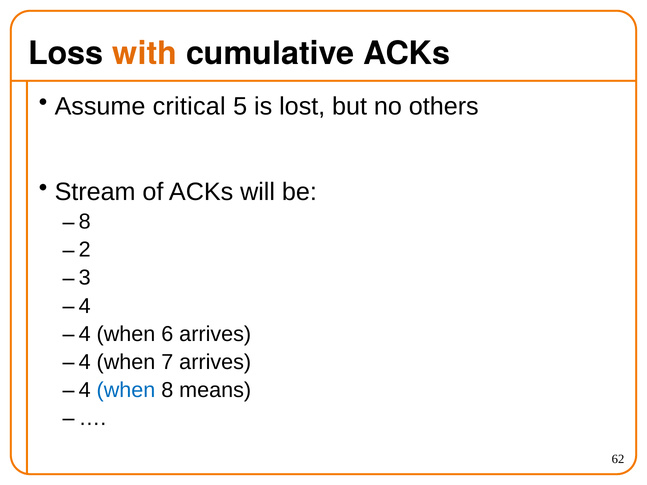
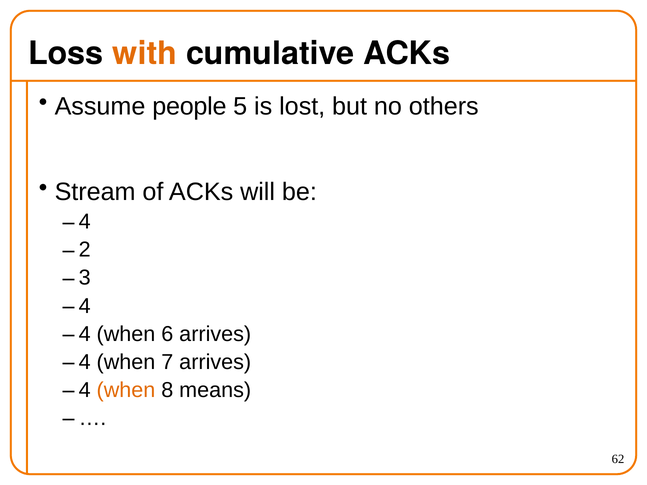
critical: critical -> people (189, 106)
8: 8 -> 4 (85, 222)
when colour: blue -> orange (126, 390)
